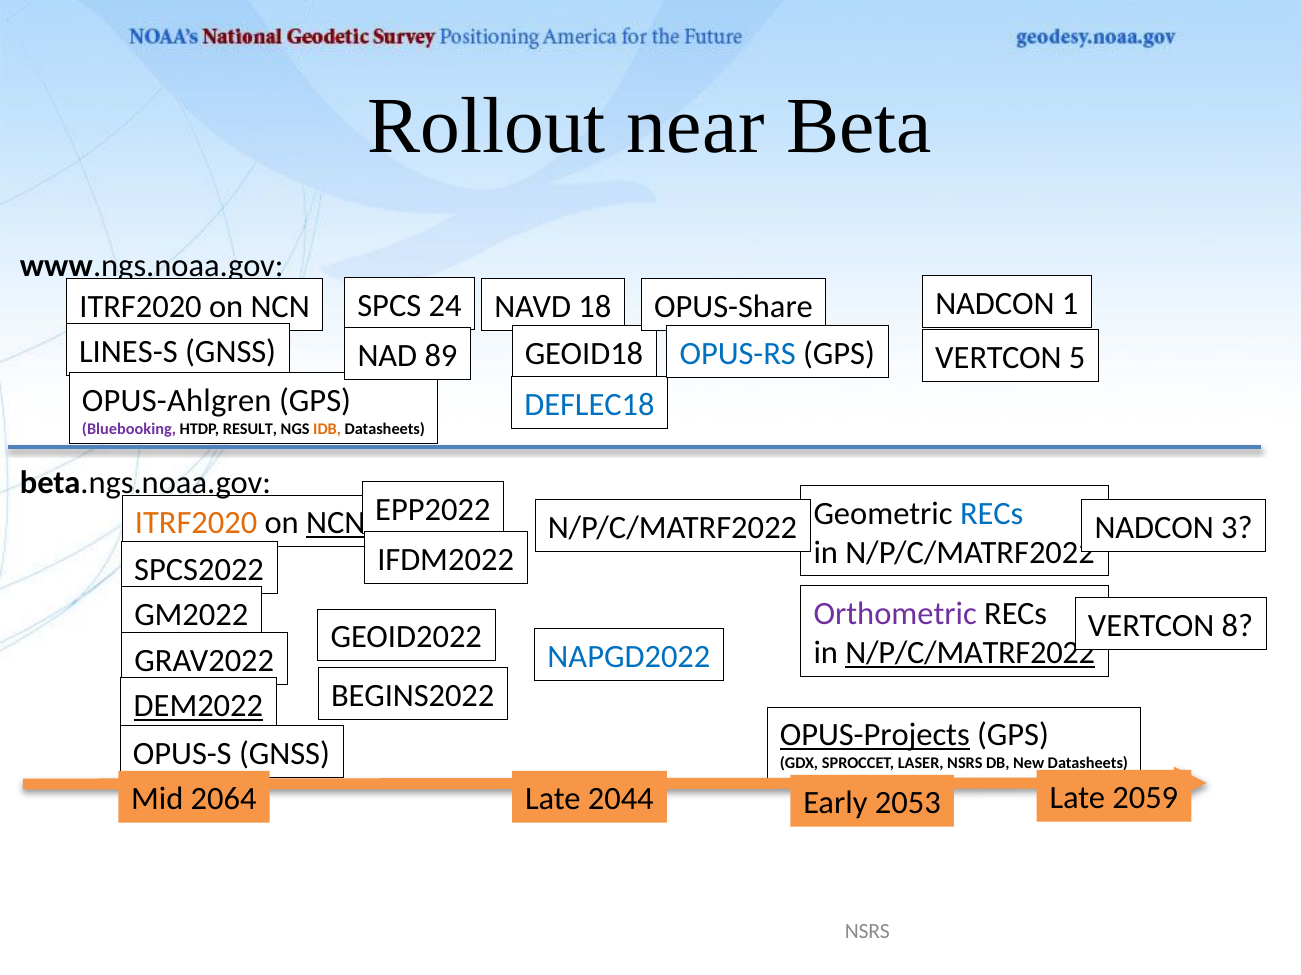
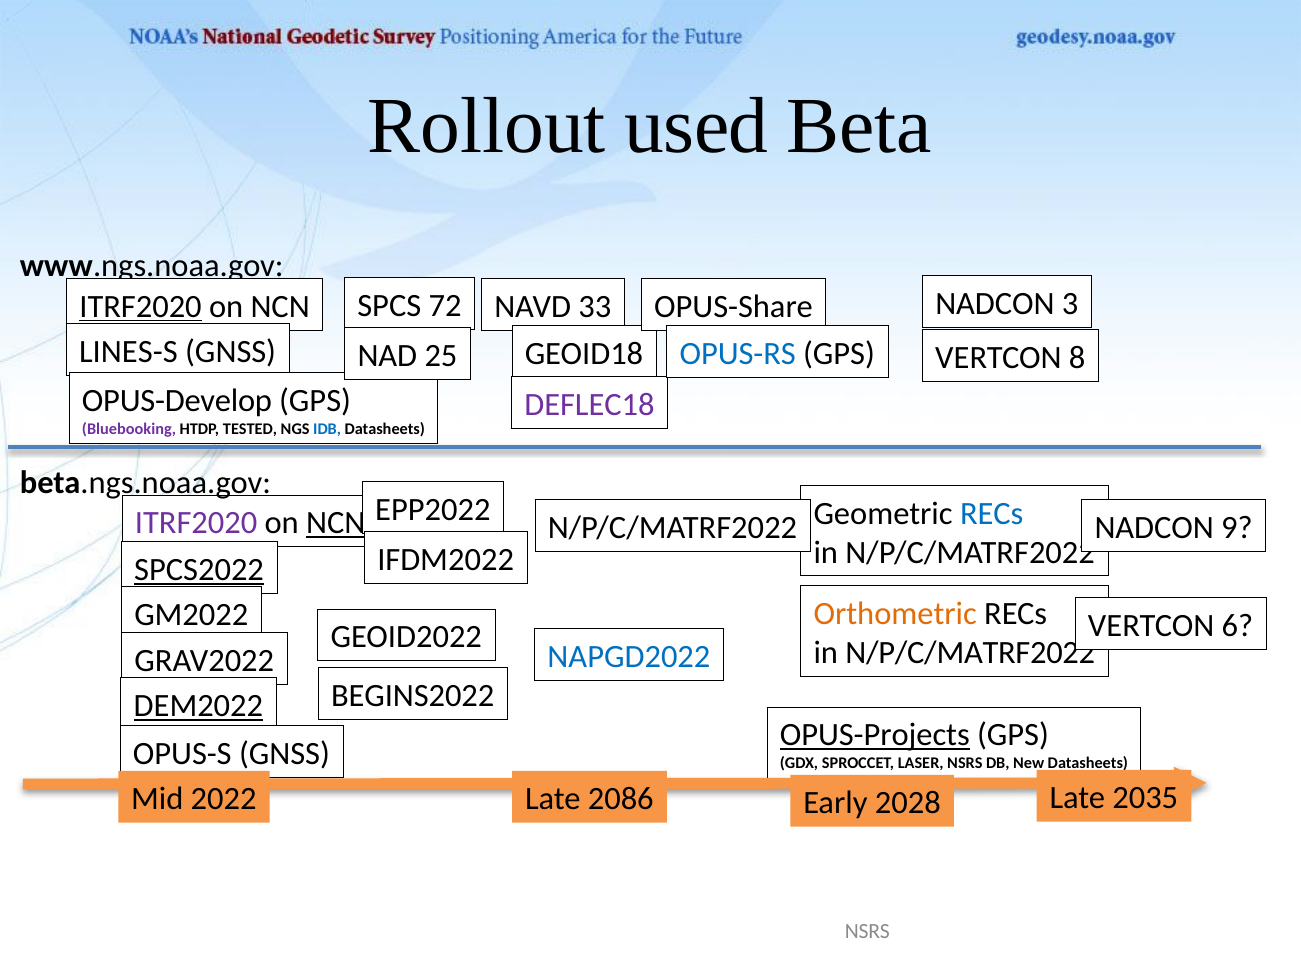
near: near -> used (697, 126)
1: 1 -> 3 (1070, 304)
24: 24 -> 72 (445, 306)
ITRF2020 underline: none -> present (141, 307)
18: 18 -> 33 (595, 307)
89: 89 -> 25 (441, 356)
5: 5 -> 8 (1077, 358)
OPUS-Ahlgren: OPUS-Ahlgren -> OPUS-Develop (177, 401)
DEFLEC18 colour: blue -> purple (589, 405)
RESULT: RESULT -> TESTED (250, 429)
IDB colour: orange -> blue (327, 429)
ITRF2020 colour: orange -> purple (196, 524)
3: 3 -> 9 (1237, 529)
SPCS2022 underline: none -> present (199, 570)
Orthometric colour: purple -> orange (895, 614)
VERTCON 8: 8 -> 6 (1237, 626)
N/P/C/MATRF2022 underline: present -> none (970, 653)
2064: 2064 -> 2022 (224, 800)
2044: 2044 -> 2086 (621, 800)
2053: 2053 -> 2028 (908, 804)
2059: 2059 -> 2035 (1145, 799)
